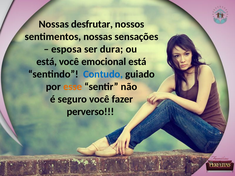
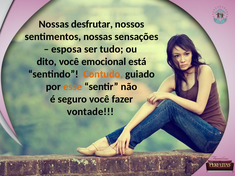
dura: dura -> tudo (112, 49)
está: está -> dito (47, 62)
Contudo colour: blue -> orange (103, 74)
perverso: perverso -> vontade (90, 112)
